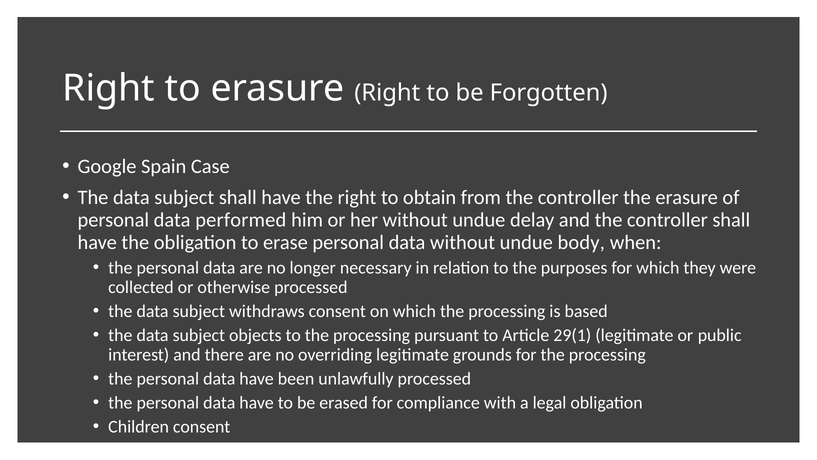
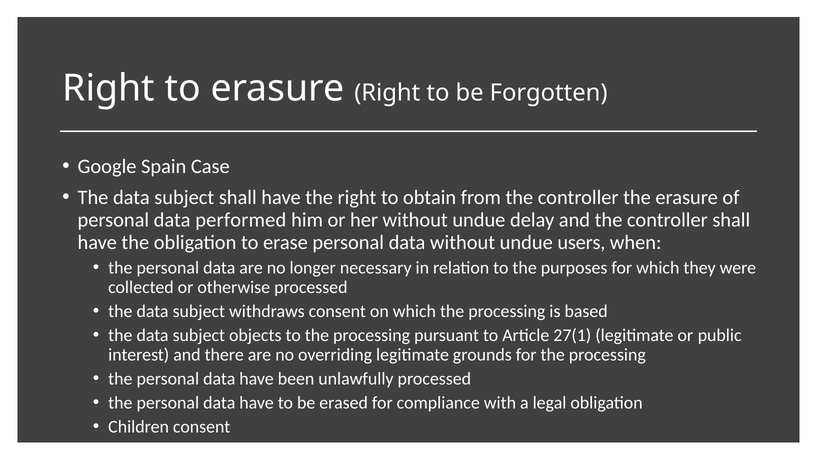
body: body -> users (581, 242)
29(1: 29(1 -> 27(1 (572, 335)
